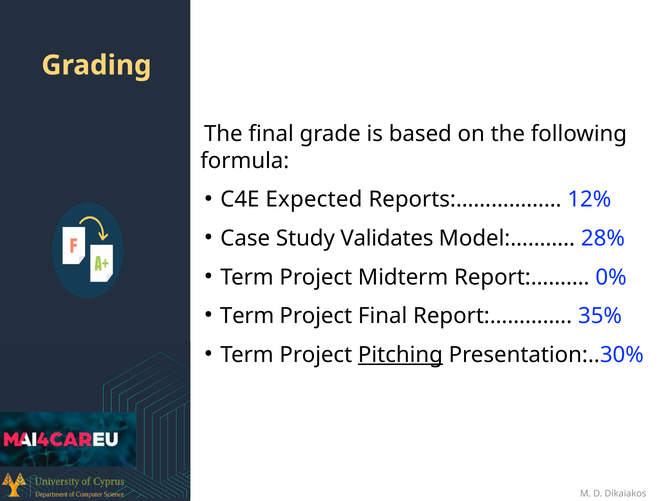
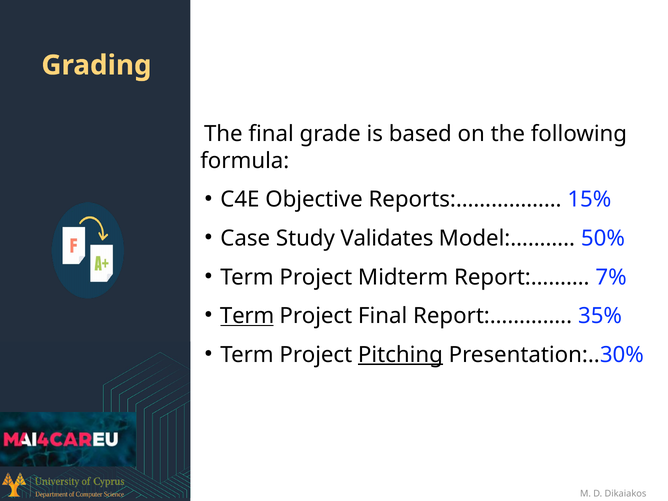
Expected: Expected -> Objective (314, 200)
12%: 12% -> 15% (589, 200)
28%: 28% -> 50% (603, 238)
0%: 0% -> 7% (611, 277)
Term underline: none -> present (247, 316)
